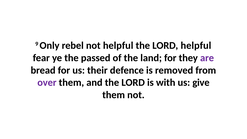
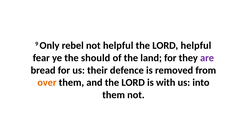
passed: passed -> should (96, 58)
over colour: purple -> orange (47, 83)
give: give -> into (201, 83)
